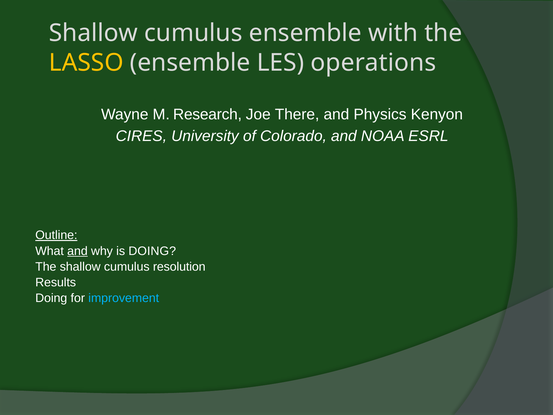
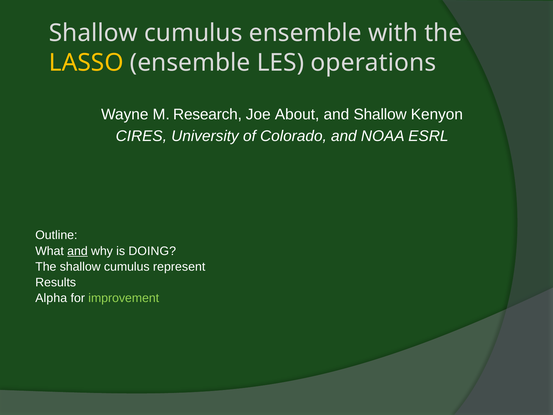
There: There -> About (297, 114)
and Physics: Physics -> Shallow (380, 114)
Outline underline: present -> none (56, 235)
resolution: resolution -> represent (179, 267)
Doing: Doing -> Alpha (51, 298)
improvement colour: light blue -> light green (124, 298)
